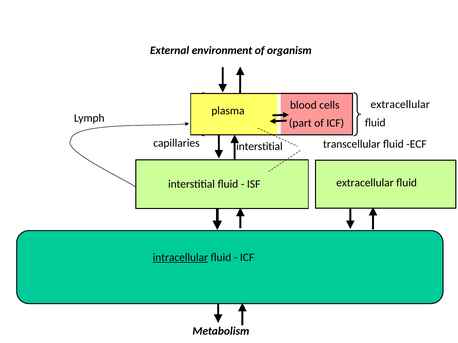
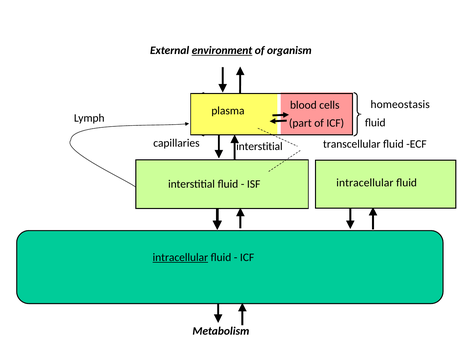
environment underline: none -> present (222, 51)
extracellular: extracellular -> homeostasis (400, 105)
extracellular: extracellular -> intracellular (365, 183)
